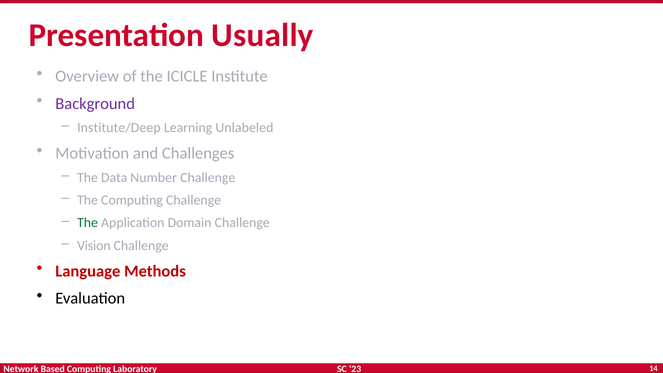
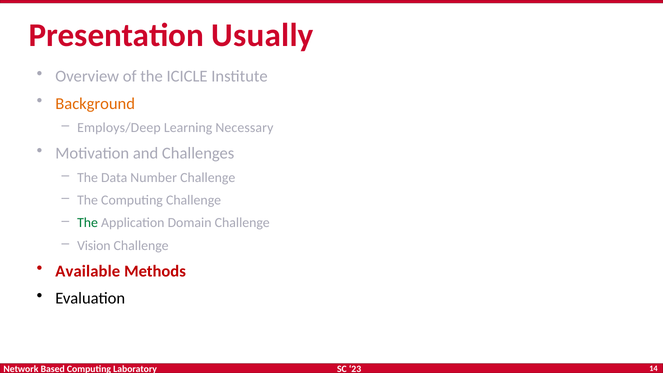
Background colour: purple -> orange (95, 104)
Institute/Deep: Institute/Deep -> Employs/Deep (119, 128)
Unlabeled: Unlabeled -> Necessary (244, 128)
Language: Language -> Available (88, 271)
